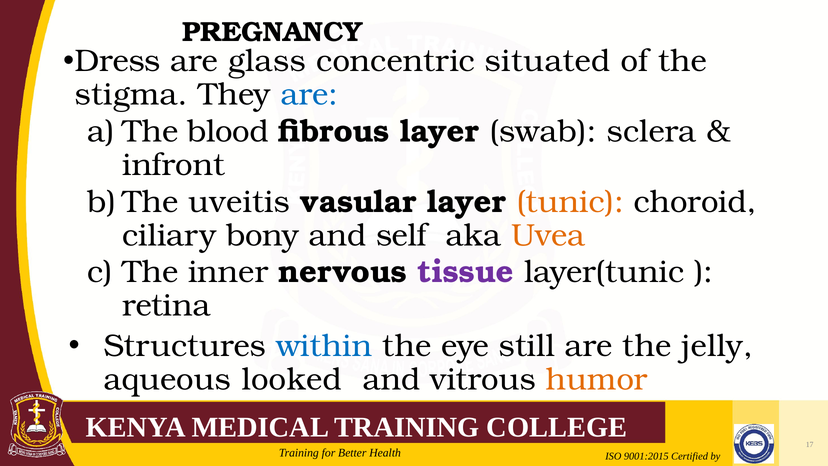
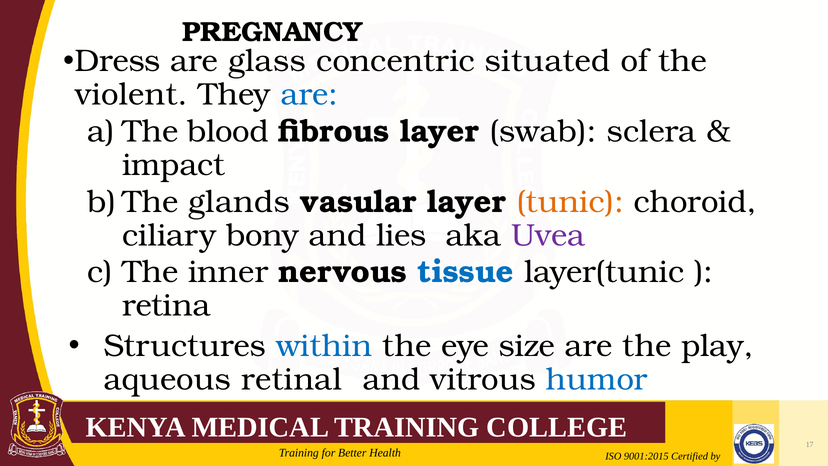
stigma: stigma -> violent (131, 95)
infront: infront -> impact (174, 165)
uveitis: uveitis -> glands (239, 202)
self: self -> lies (401, 235)
Uvea colour: orange -> purple (548, 235)
tissue colour: purple -> blue (465, 272)
still: still -> size (527, 346)
jelly: jelly -> play (718, 346)
looked: looked -> retinal (292, 379)
humor colour: orange -> blue (597, 379)
